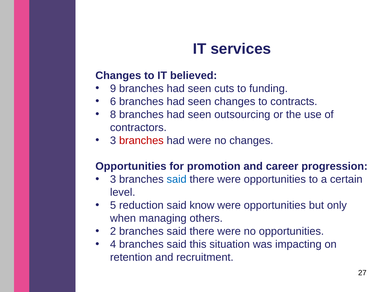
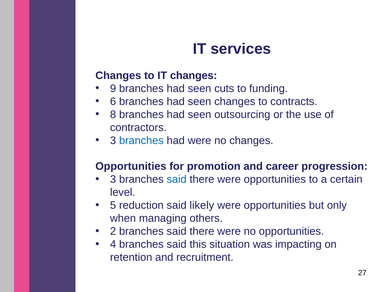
IT believed: believed -> changes (194, 76)
branches colour: red -> blue (141, 141)
know: know -> likely (202, 206)
